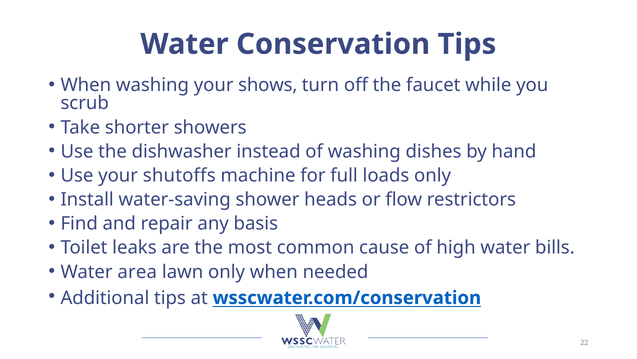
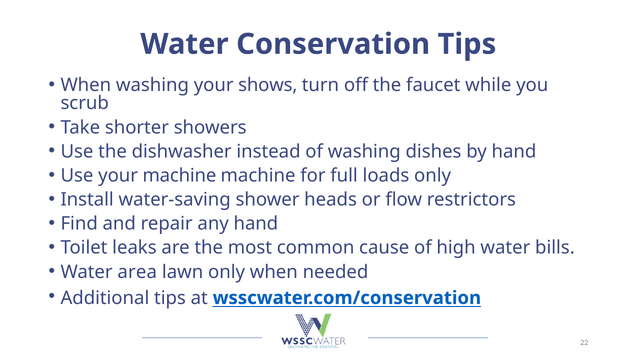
your shutoffs: shutoffs -> machine (179, 175)
any basis: basis -> hand (256, 223)
